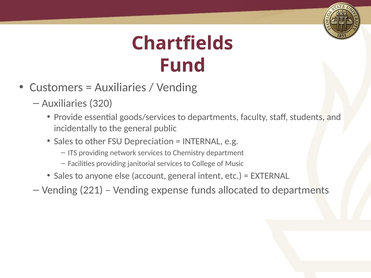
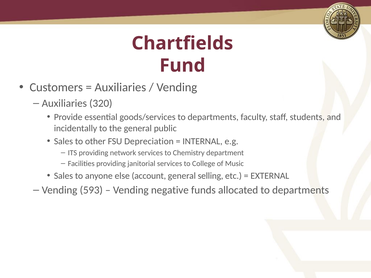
intent: intent -> selling (211, 176)
221: 221 -> 593 (91, 190)
expense: expense -> negative (170, 190)
